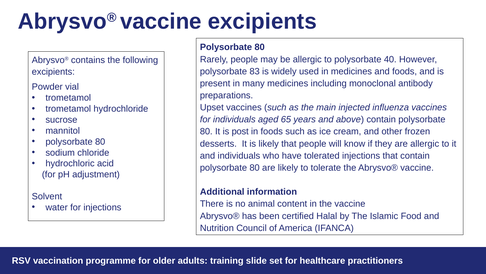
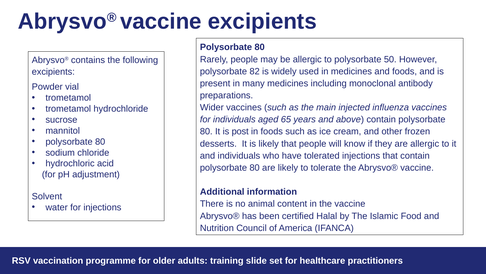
40: 40 -> 50 (390, 59)
83: 83 -> 82 (255, 71)
Upset: Upset -> Wider (212, 107)
